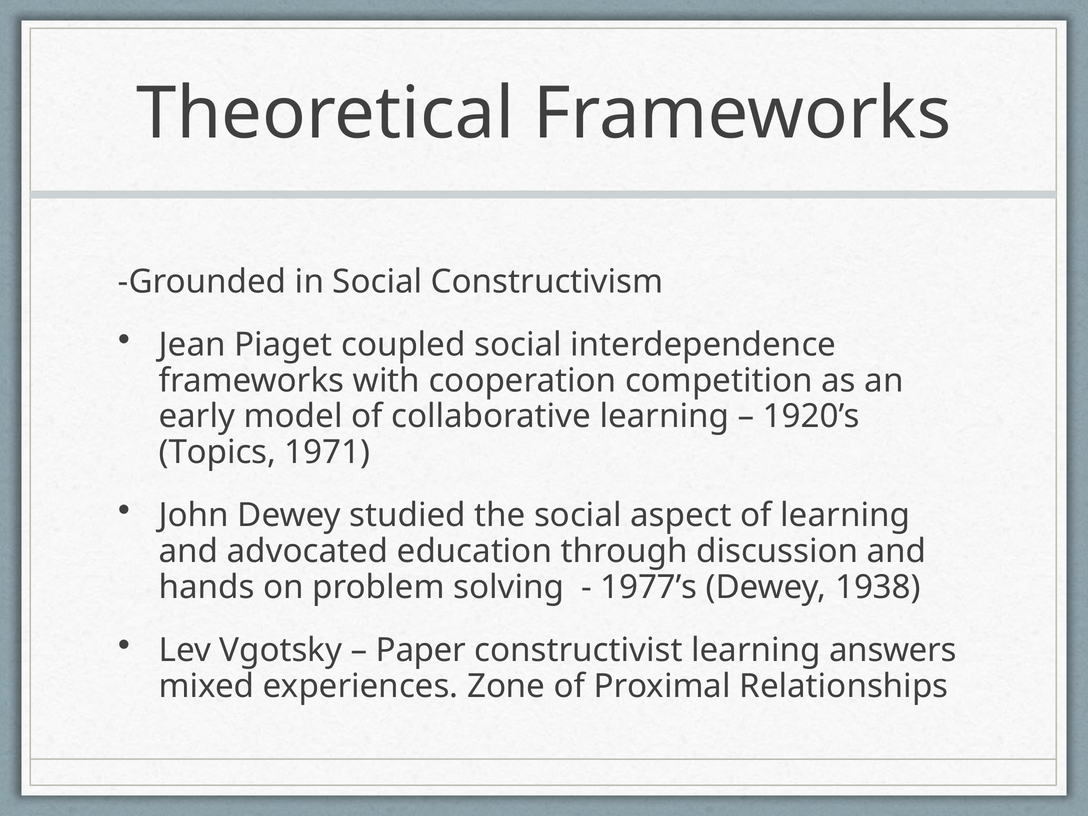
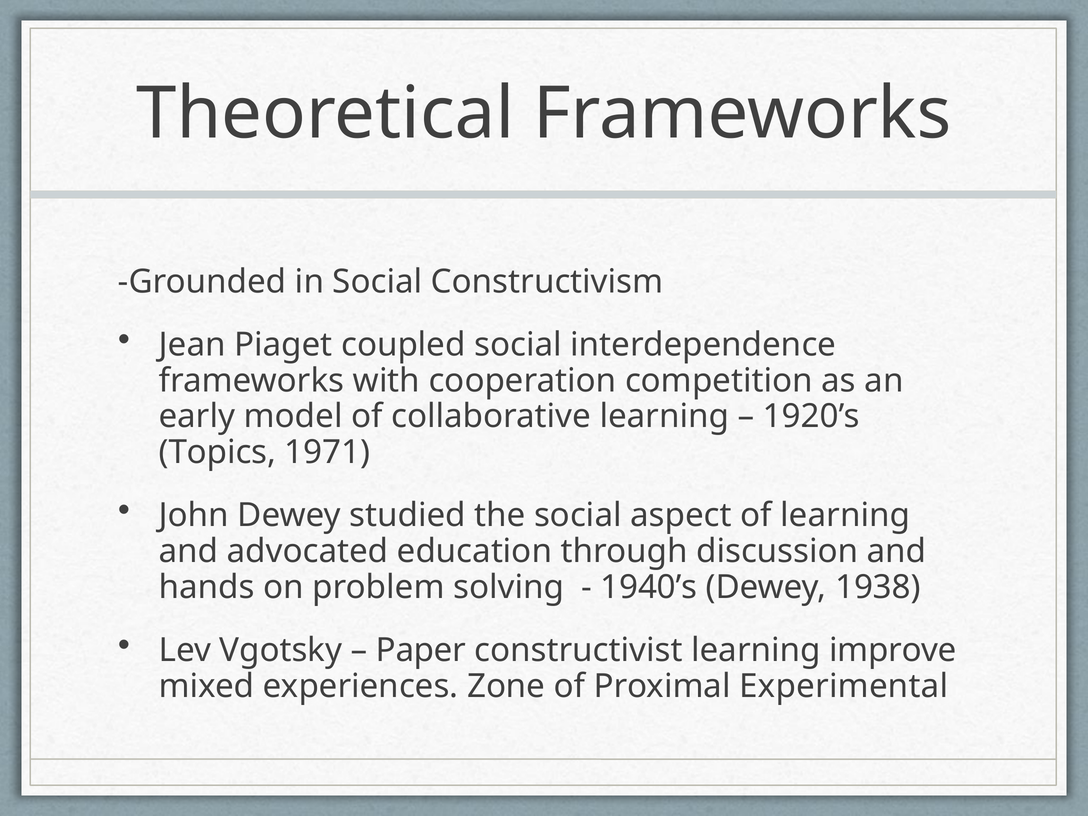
1977’s: 1977’s -> 1940’s (649, 587)
answers: answers -> improve (893, 650)
Relationships: Relationships -> Experimental (844, 686)
